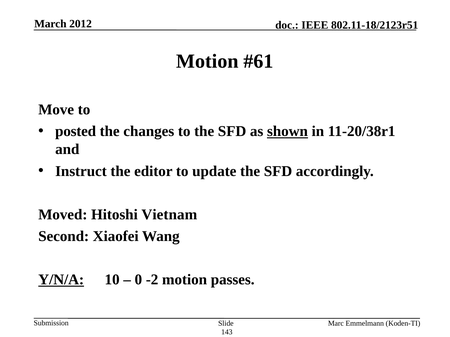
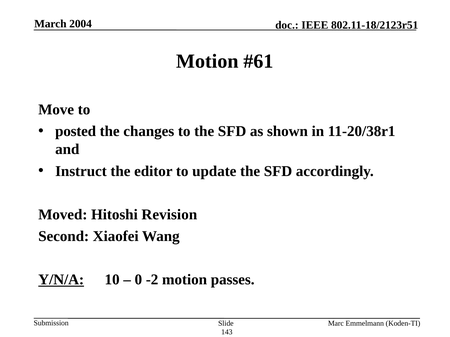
2012: 2012 -> 2004 (81, 24)
shown underline: present -> none (287, 132)
Vietnam: Vietnam -> Revision (169, 215)
